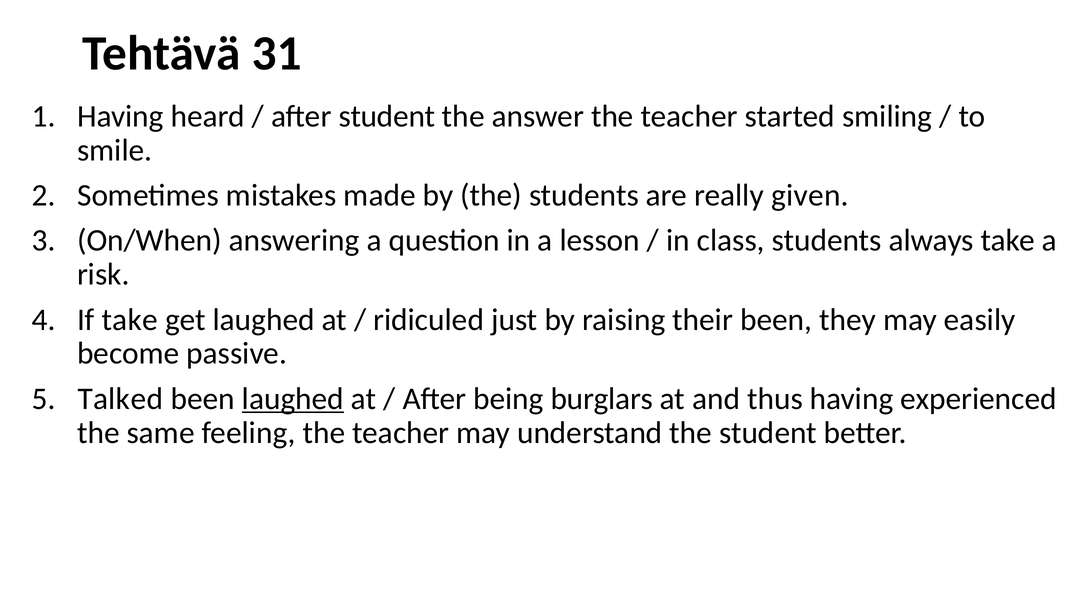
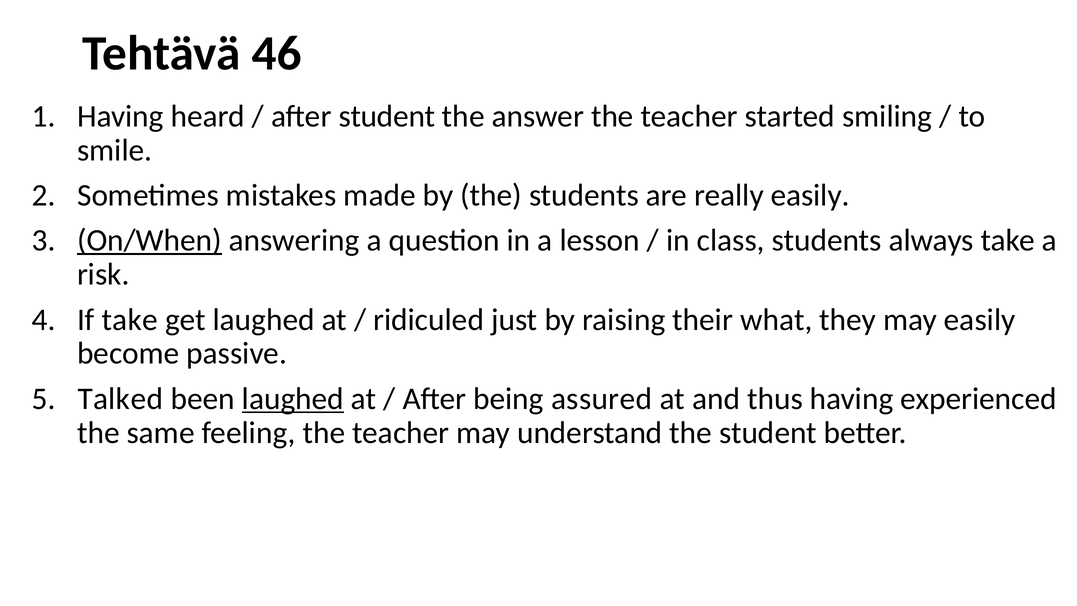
31: 31 -> 46 (277, 54)
really given: given -> easily (810, 195)
On/When underline: none -> present (149, 240)
their been: been -> what (776, 320)
burglars: burglars -> assured (602, 399)
